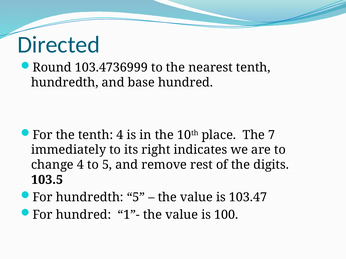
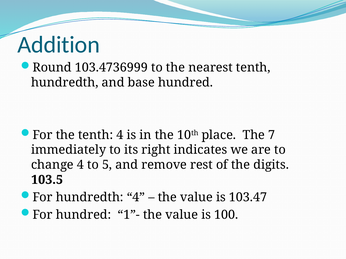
Directed: Directed -> Addition (59, 45)
hundredth 5: 5 -> 4 (136, 198)
